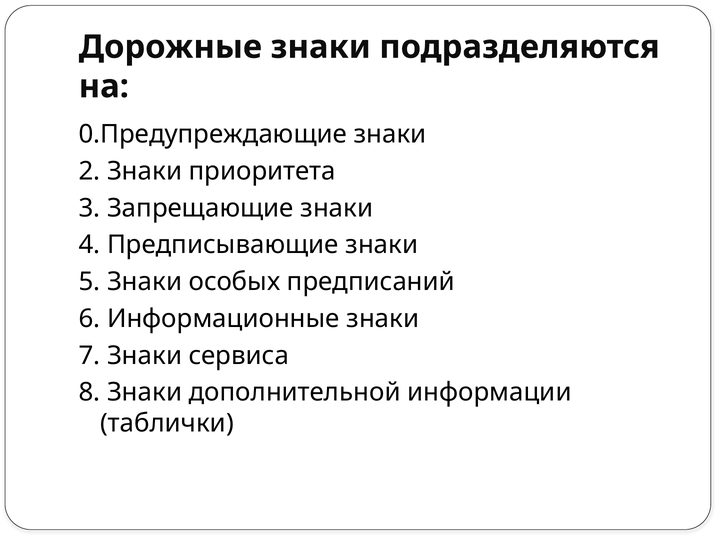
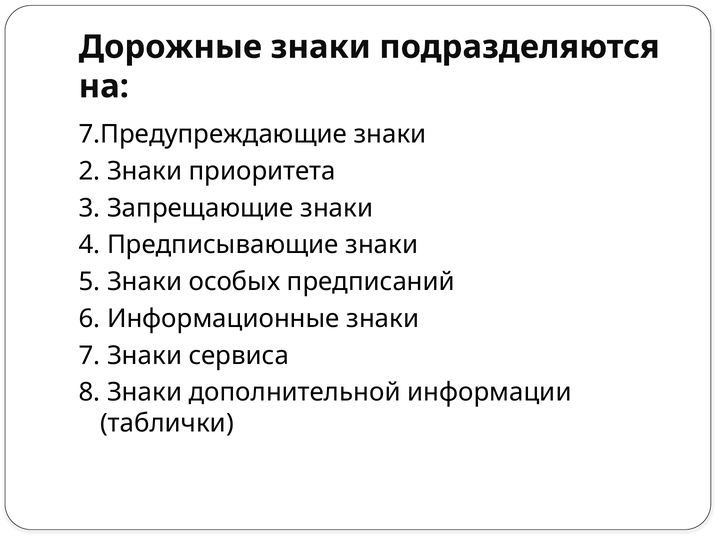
0.Предупреждающие: 0.Предупреждающие -> 7.Предупреждающие (213, 134)
